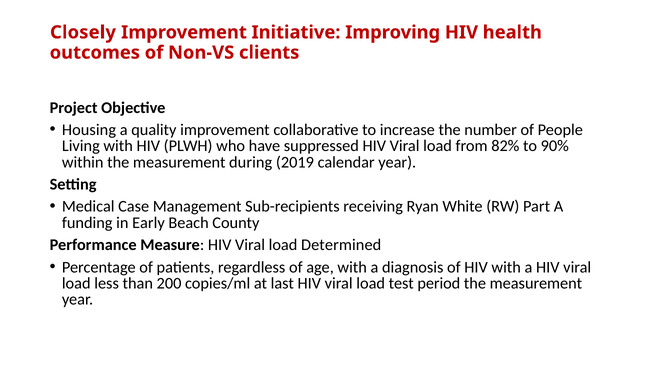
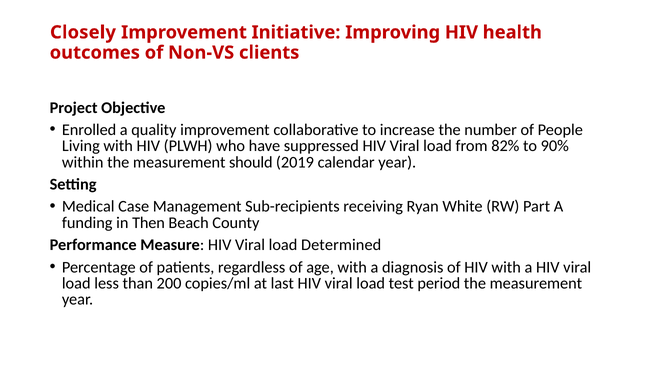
Housing: Housing -> Enrolled (89, 130)
during: during -> should (251, 162)
Early: Early -> Then (149, 223)
